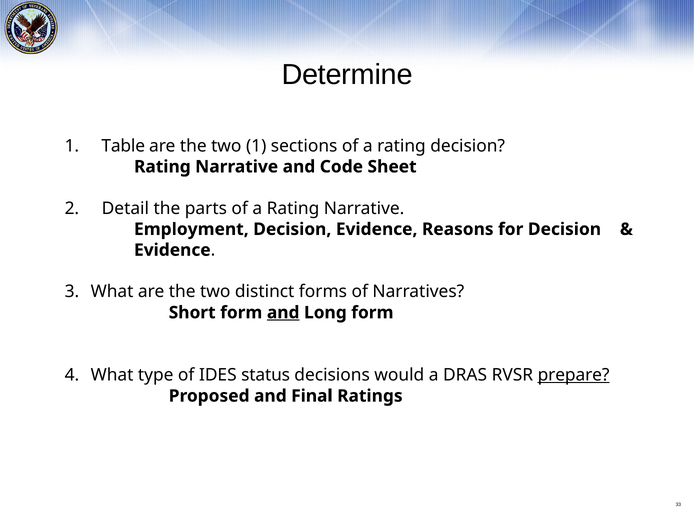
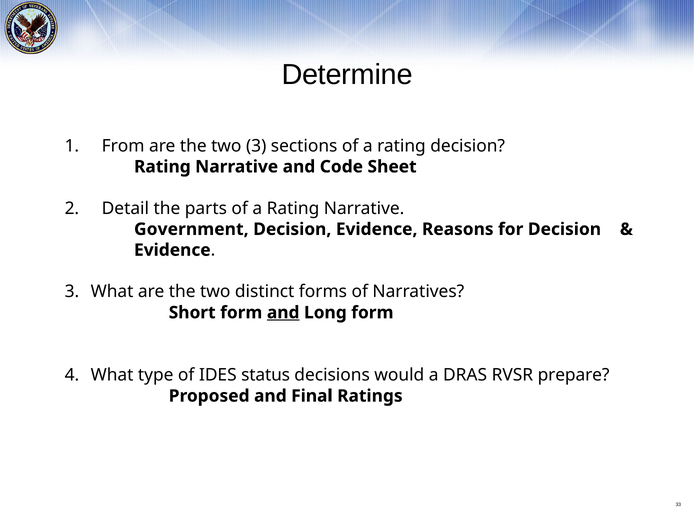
Table: Table -> From (123, 146)
two 1: 1 -> 3 (256, 146)
Employment: Employment -> Government (191, 229)
prepare underline: present -> none (574, 375)
